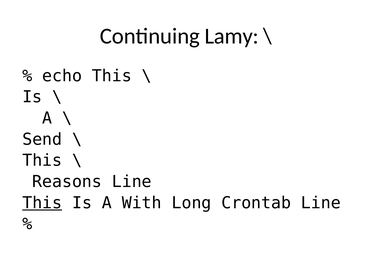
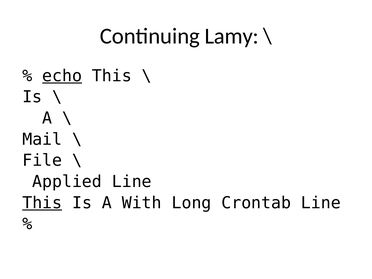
echo underline: none -> present (62, 76)
Send: Send -> Mail (42, 139)
This: This -> File (42, 161)
Reasons: Reasons -> Applied (67, 182)
